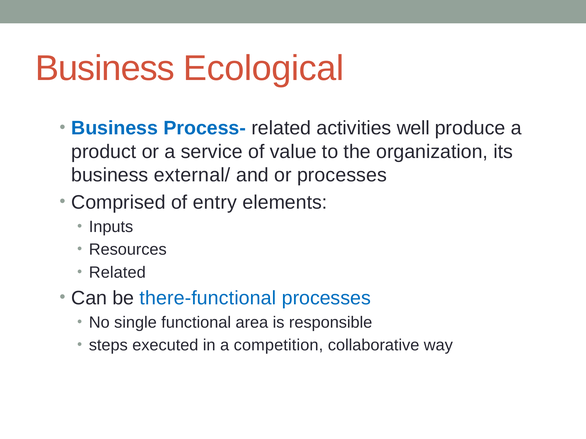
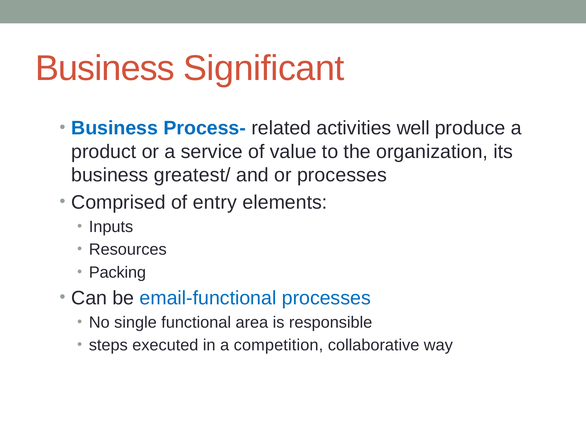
Ecological: Ecological -> Significant (264, 68)
external/: external/ -> greatest/ (192, 175)
Related: Related -> Packing (117, 273)
there-functional: there-functional -> email-functional (208, 298)
